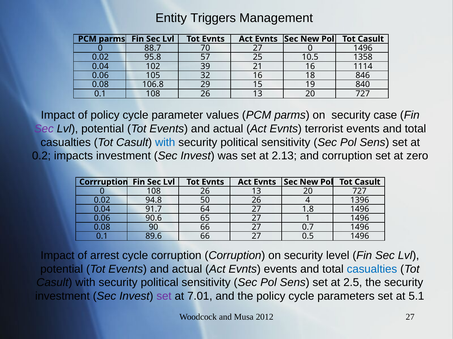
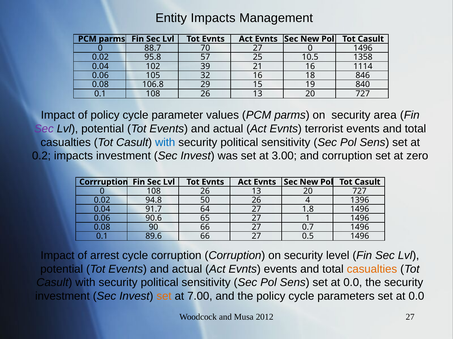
Entity Triggers: Triggers -> Impacts (213, 18)
case: case -> area (385, 116)
2.13: 2.13 -> 3.00 (284, 156)
casualties colour: blue -> orange (372, 270)
Sens set at 2.5: 2.5 -> 0.0 (353, 283)
set colour: purple -> orange (164, 297)
7.01: 7.01 -> 7.00 (200, 297)
parameters set at 5.1: 5.1 -> 0.0 (416, 297)
